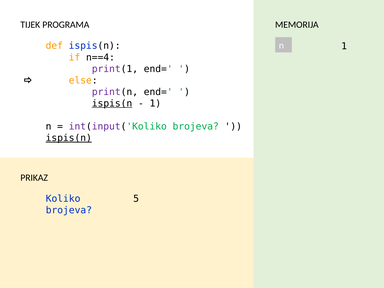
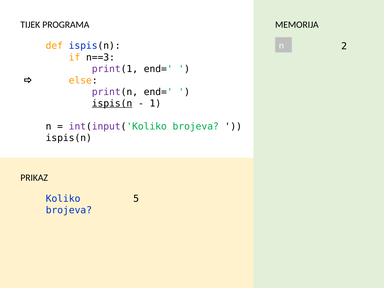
n 1: 1 -> 2 (344, 46)
n==4: n==4 -> n==3 (100, 57)
ispis(n underline: present -> none (69, 138)
